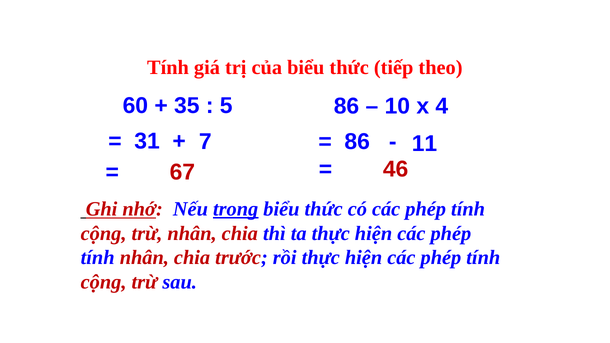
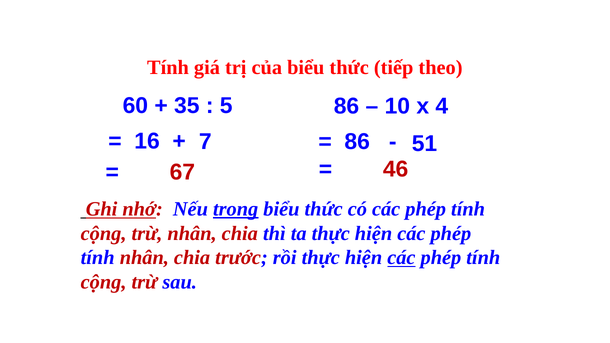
31: 31 -> 16 (147, 141)
11: 11 -> 51 (425, 144)
các underline: none -> present (401, 258)
